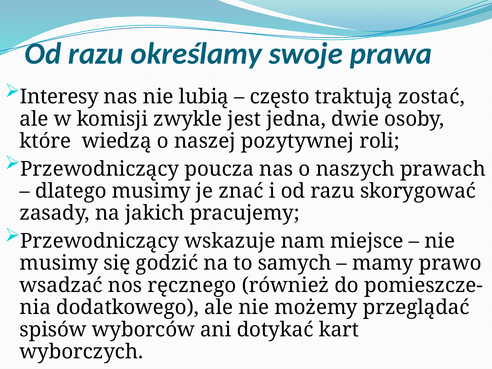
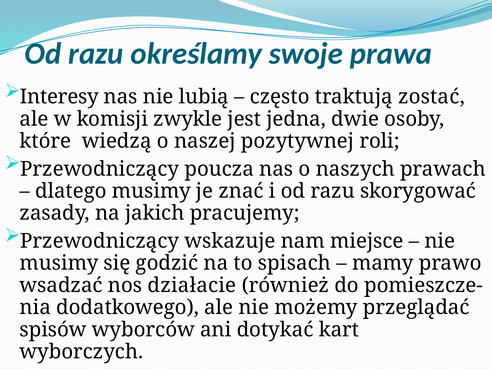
samych: samych -> spisach (294, 263)
ręcznego: ręcznego -> działacie (192, 285)
